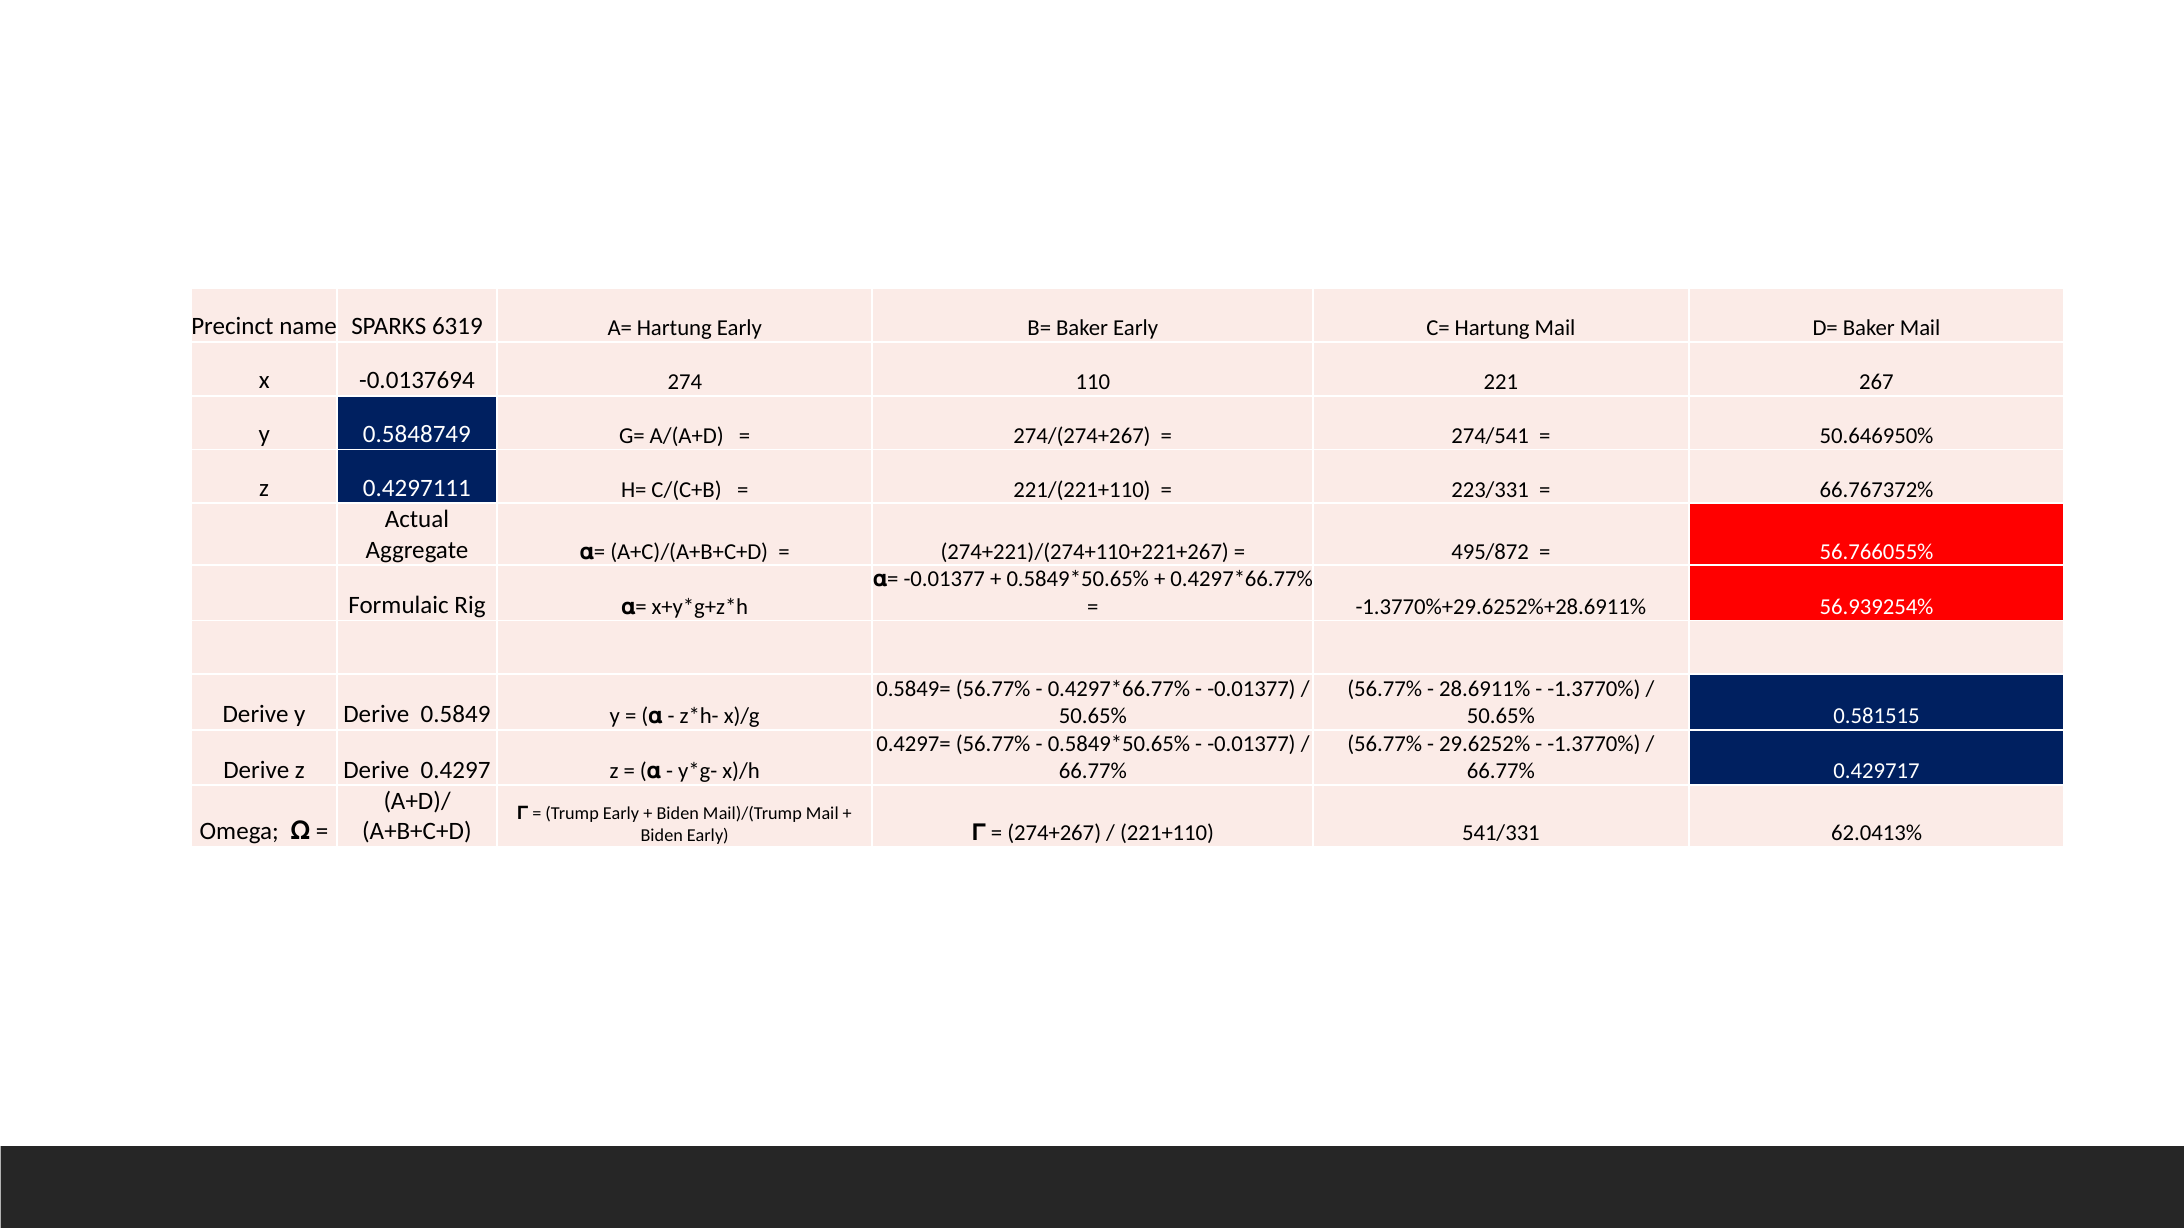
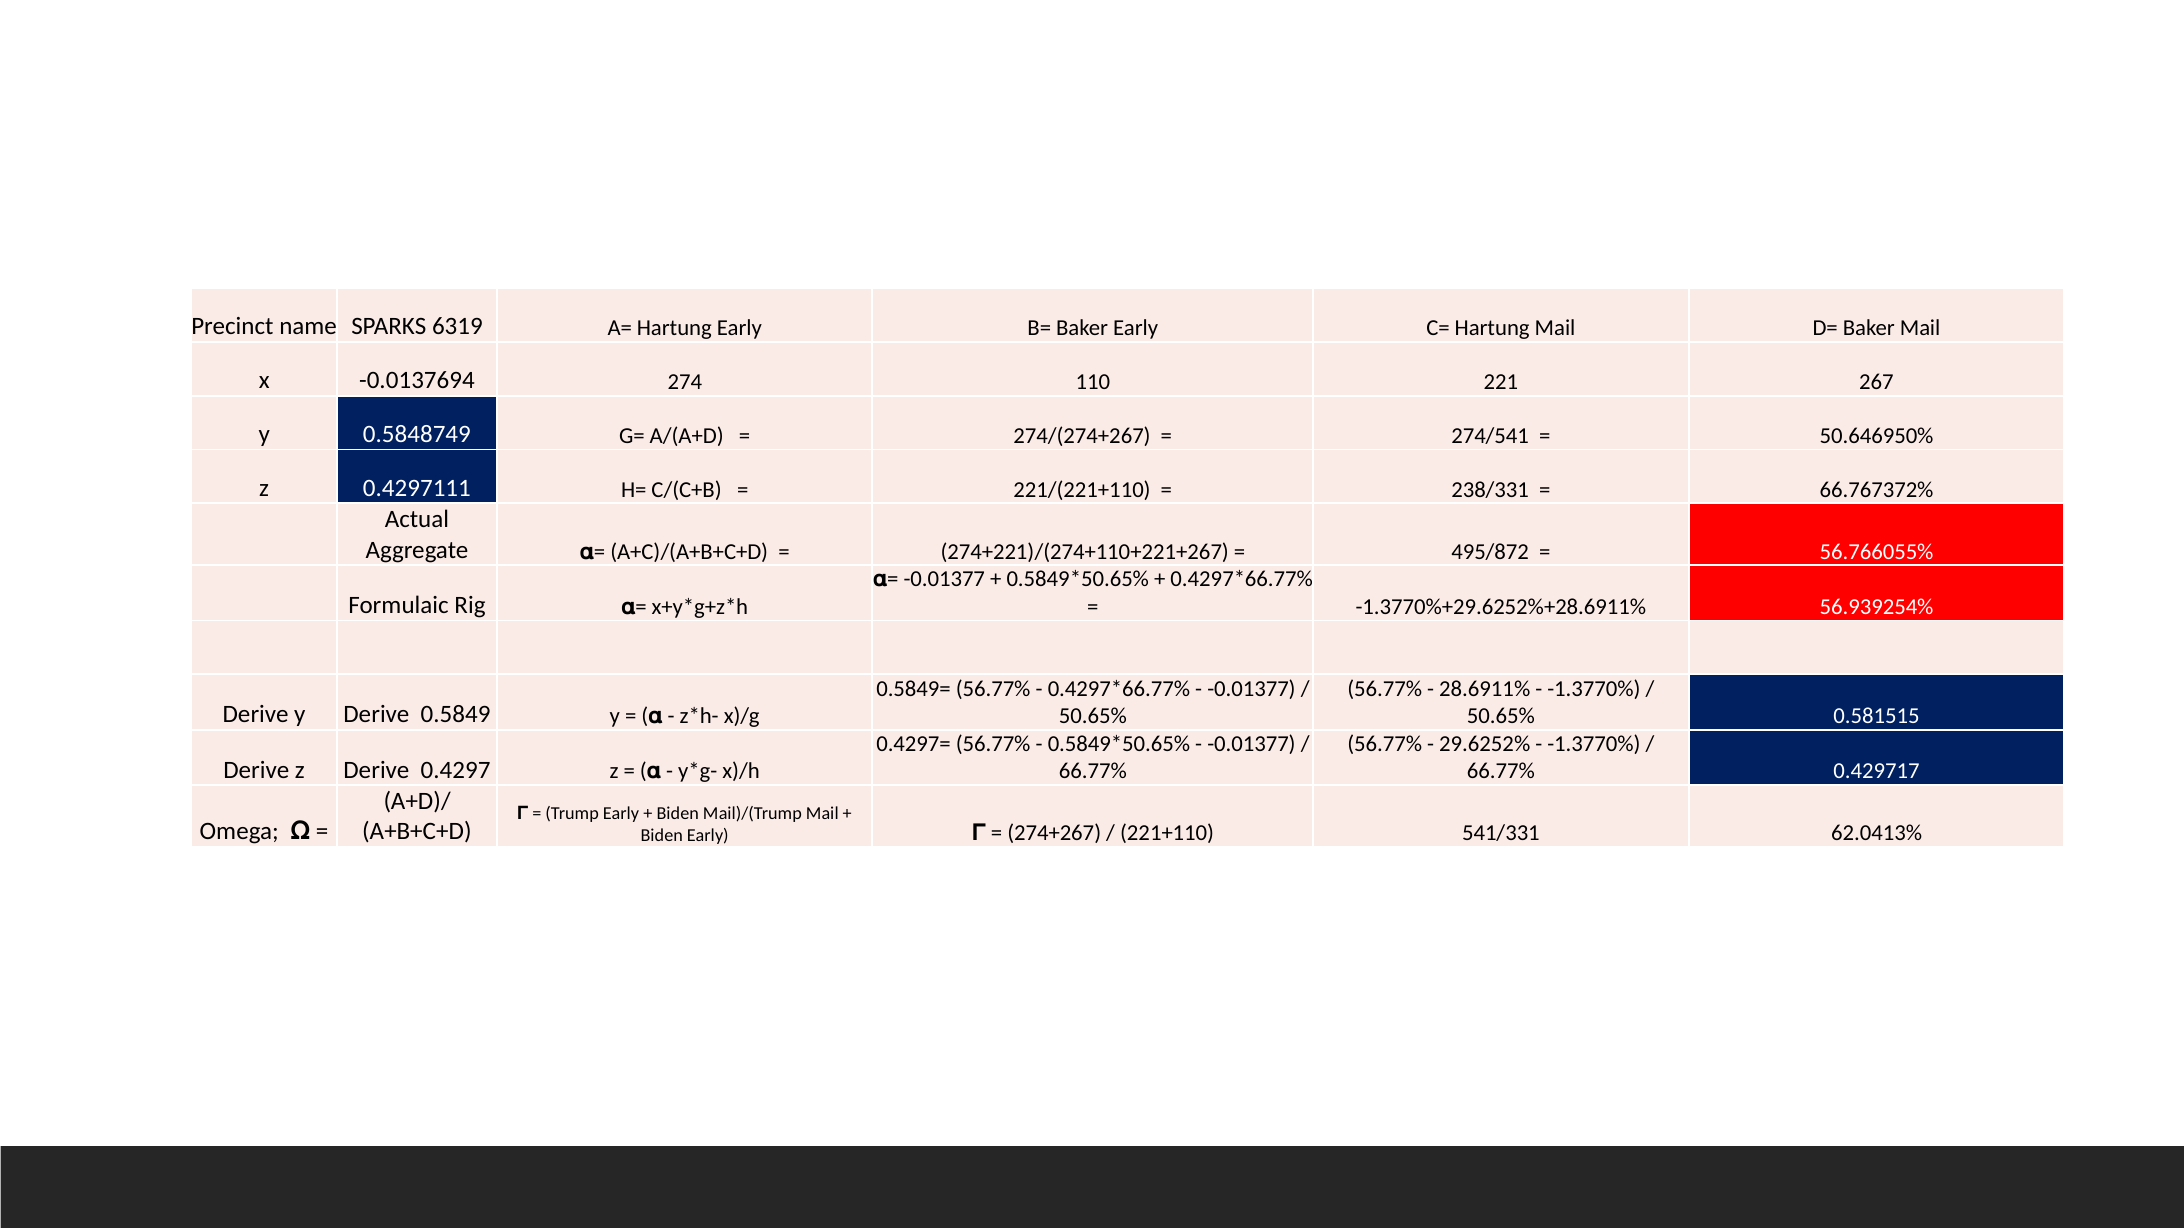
223/331: 223/331 -> 238/331 (1490, 490)
